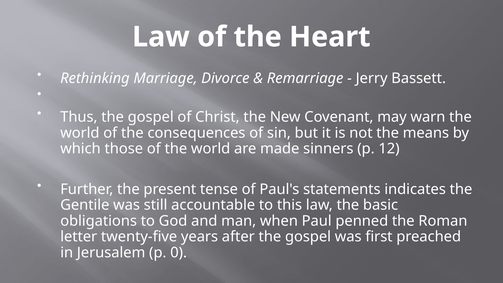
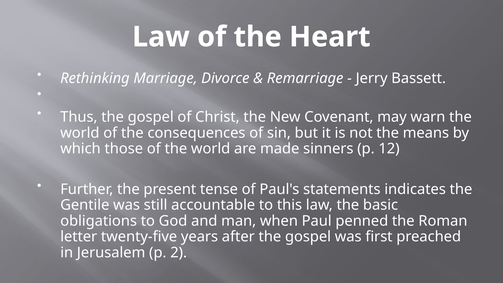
0: 0 -> 2 (179, 253)
